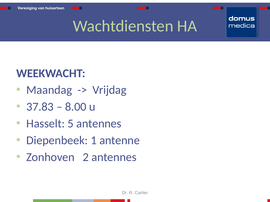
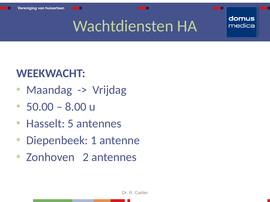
37.83: 37.83 -> 50.00 (40, 107)
